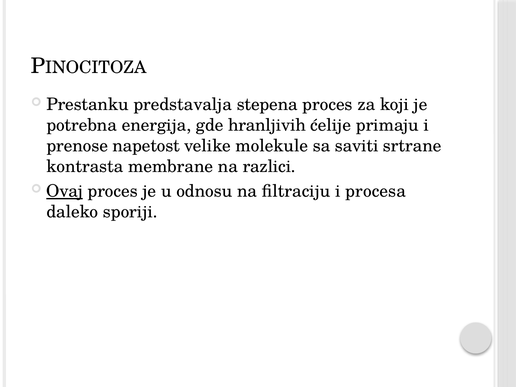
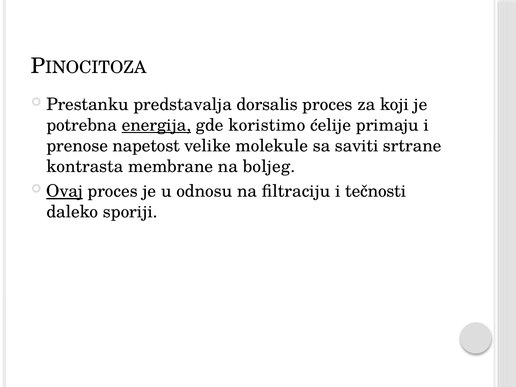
stepena: stepena -> dorsalis (267, 104)
energija underline: none -> present (156, 125)
hranljivih: hranljivih -> koristimo (267, 125)
razlici: razlici -> boljeg (269, 166)
procesa: procesa -> tečnosti (376, 191)
